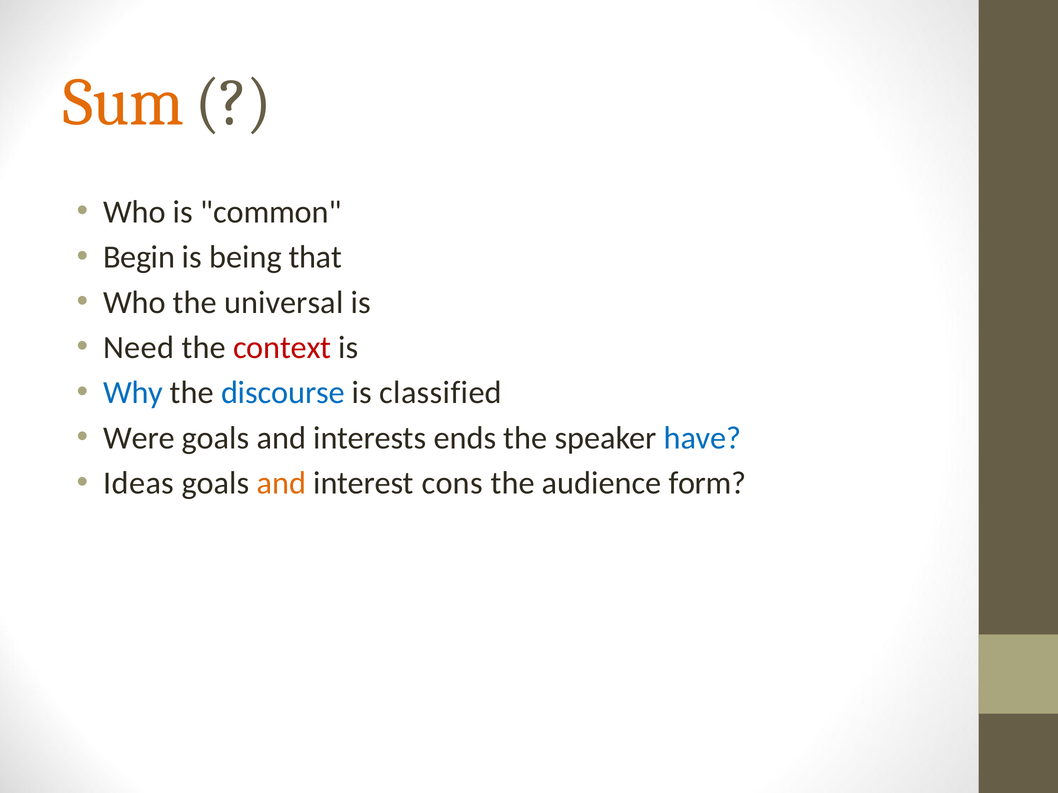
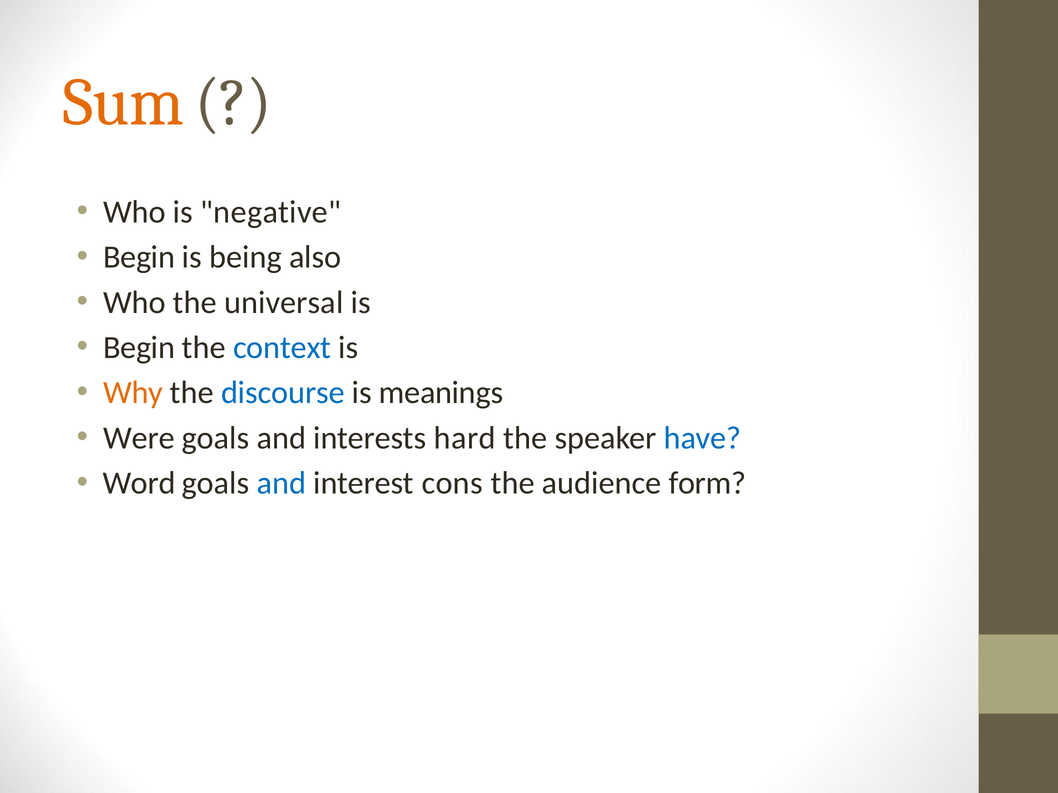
common: common -> negative (271, 212)
that: that -> also (315, 257)
Need: Need -> Begin (139, 348)
context colour: red -> blue (282, 348)
Why colour: blue -> orange (133, 393)
classified: classified -> meanings (441, 393)
ends: ends -> hard (465, 438)
Ideas: Ideas -> Word (139, 484)
and colour: orange -> blue (281, 484)
